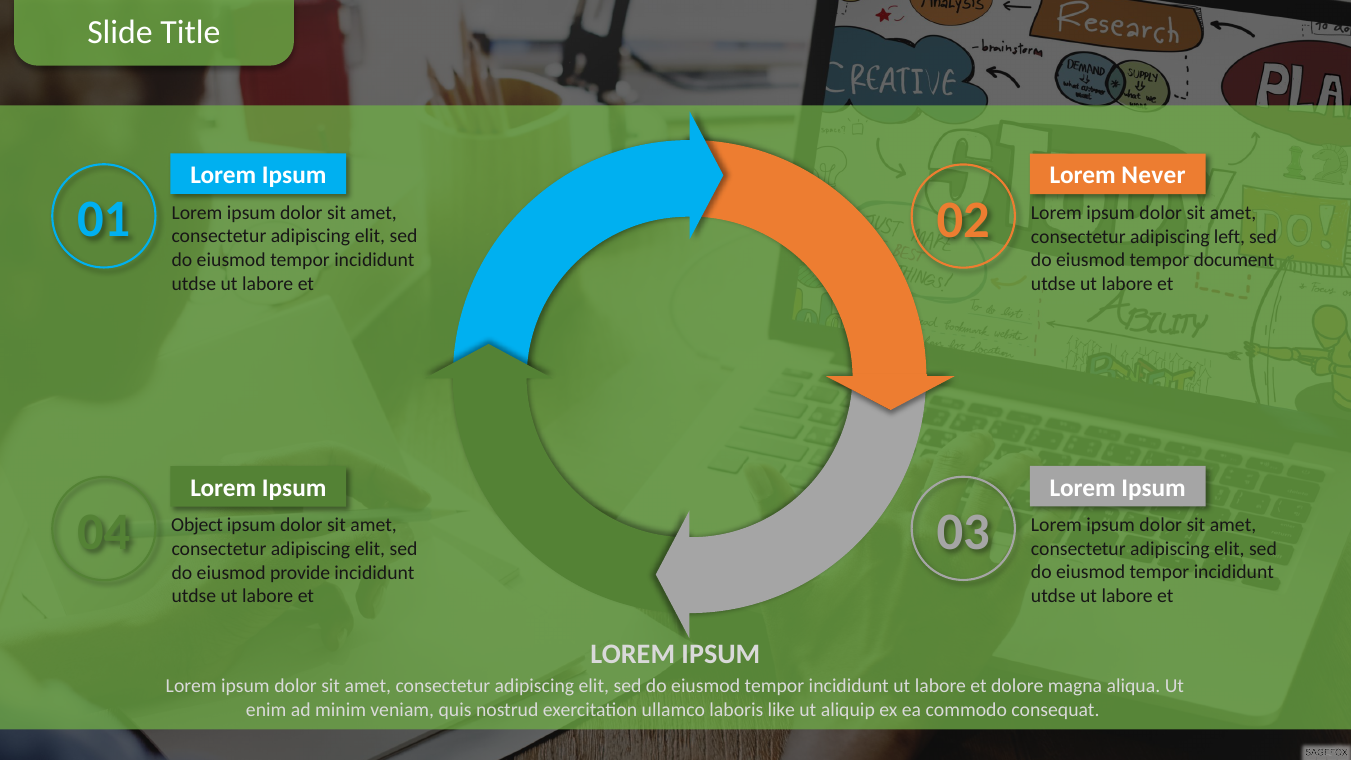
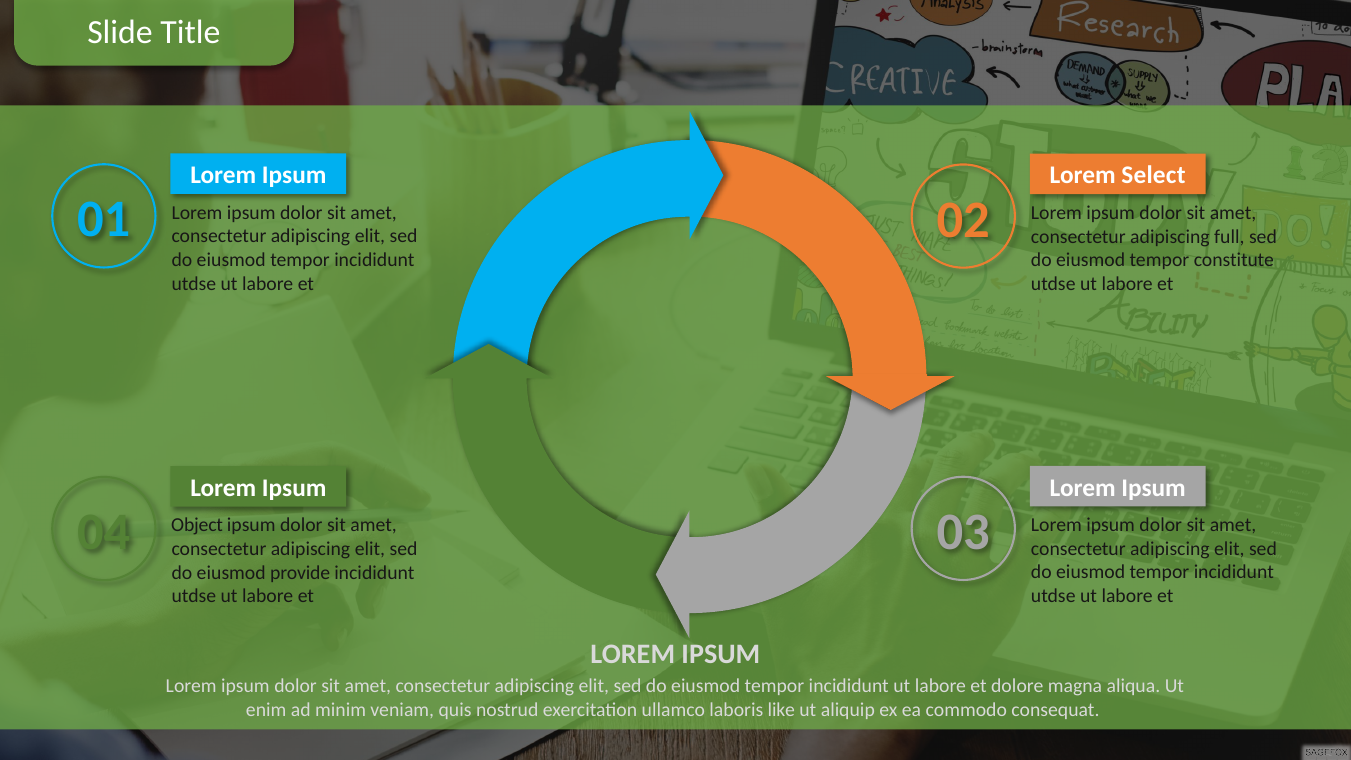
Never: Never -> Select (1153, 176)
left: left -> full (1229, 237)
document: document -> constitute (1234, 260)
